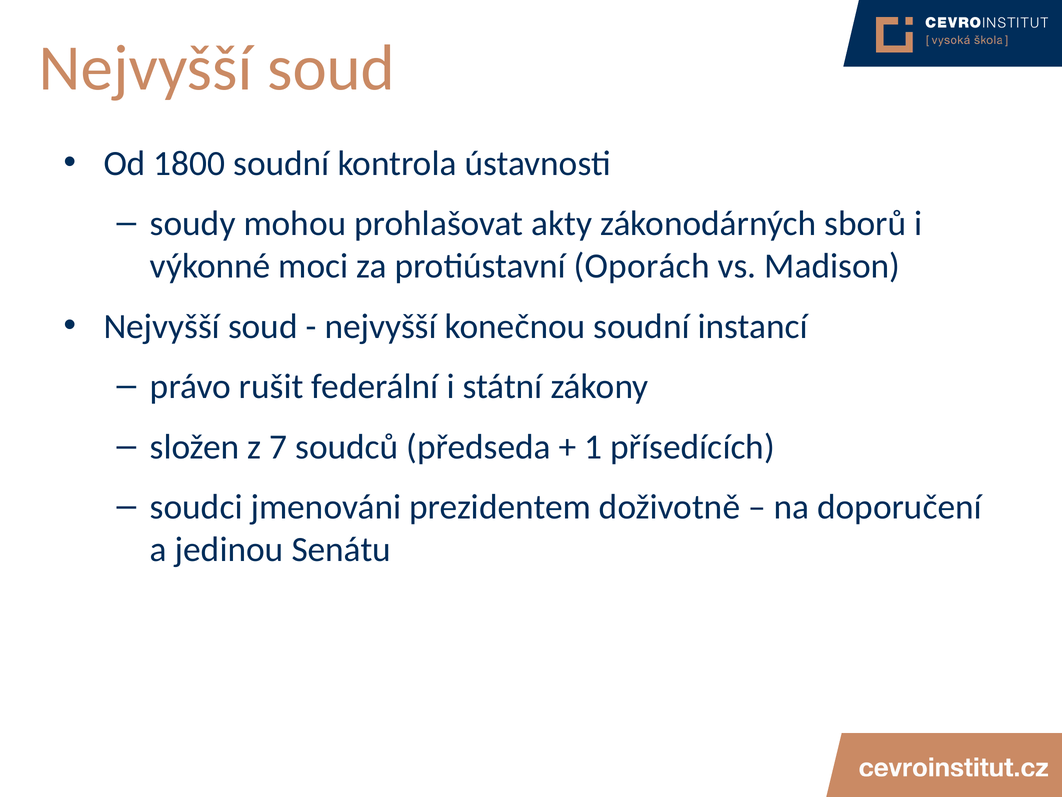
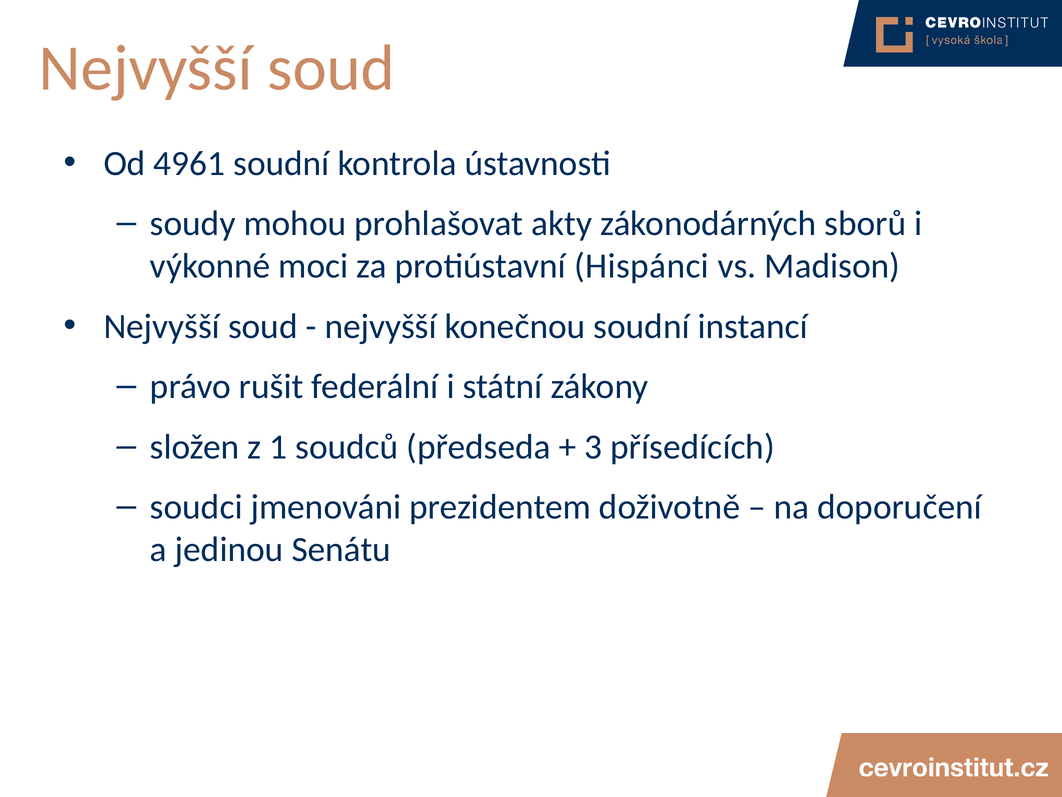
1800: 1800 -> 4961 (189, 163)
Oporách: Oporách -> Hispánci (642, 266)
7: 7 -> 1 (278, 447)
1: 1 -> 3 (593, 447)
